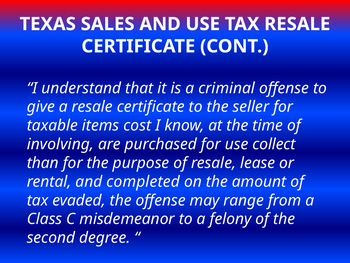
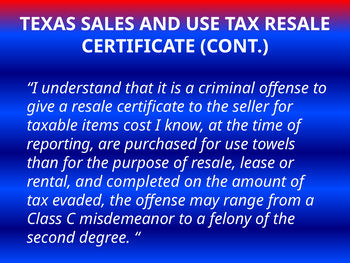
involving: involving -> reporting (60, 144)
collect: collect -> towels (274, 144)
